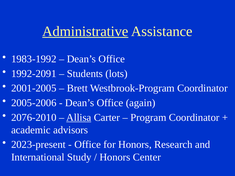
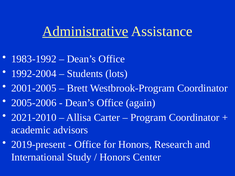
1992-2091: 1992-2091 -> 1992-2004 (34, 74)
2076-2010: 2076-2010 -> 2021-2010 (34, 118)
Allisa underline: present -> none (79, 118)
2023-present: 2023-present -> 2019-present (38, 145)
